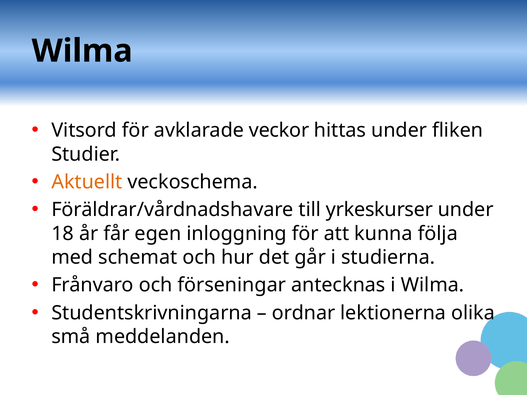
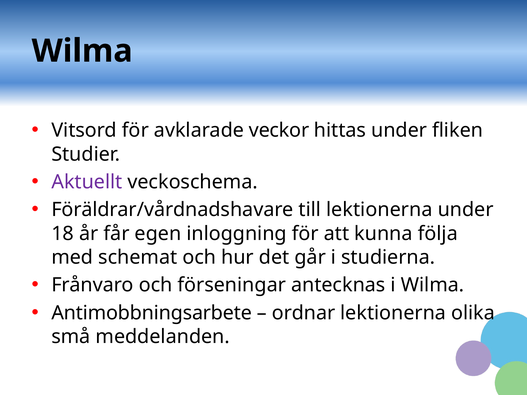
Aktuellt colour: orange -> purple (87, 182)
till yrkeskurser: yrkeskurser -> lektionerna (379, 210)
Studentskrivningarna: Studentskrivningarna -> Antimobbningsarbete (152, 313)
